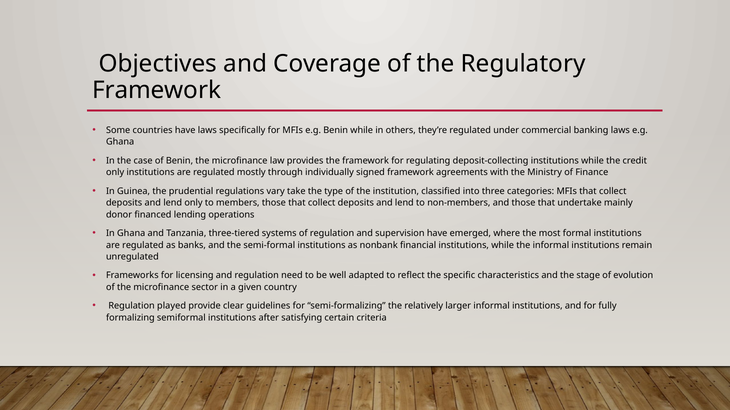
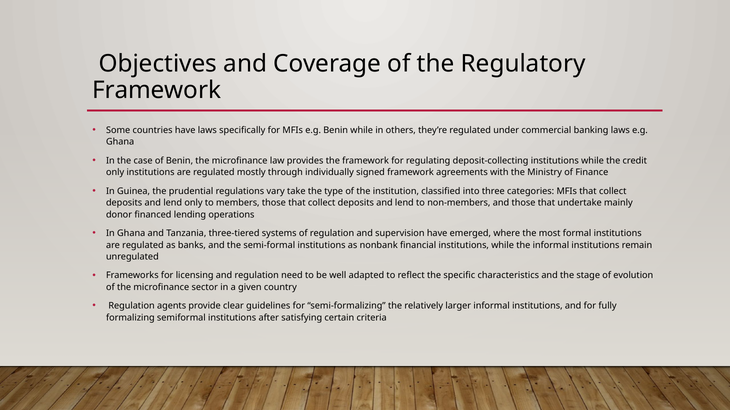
played: played -> agents (172, 306)
